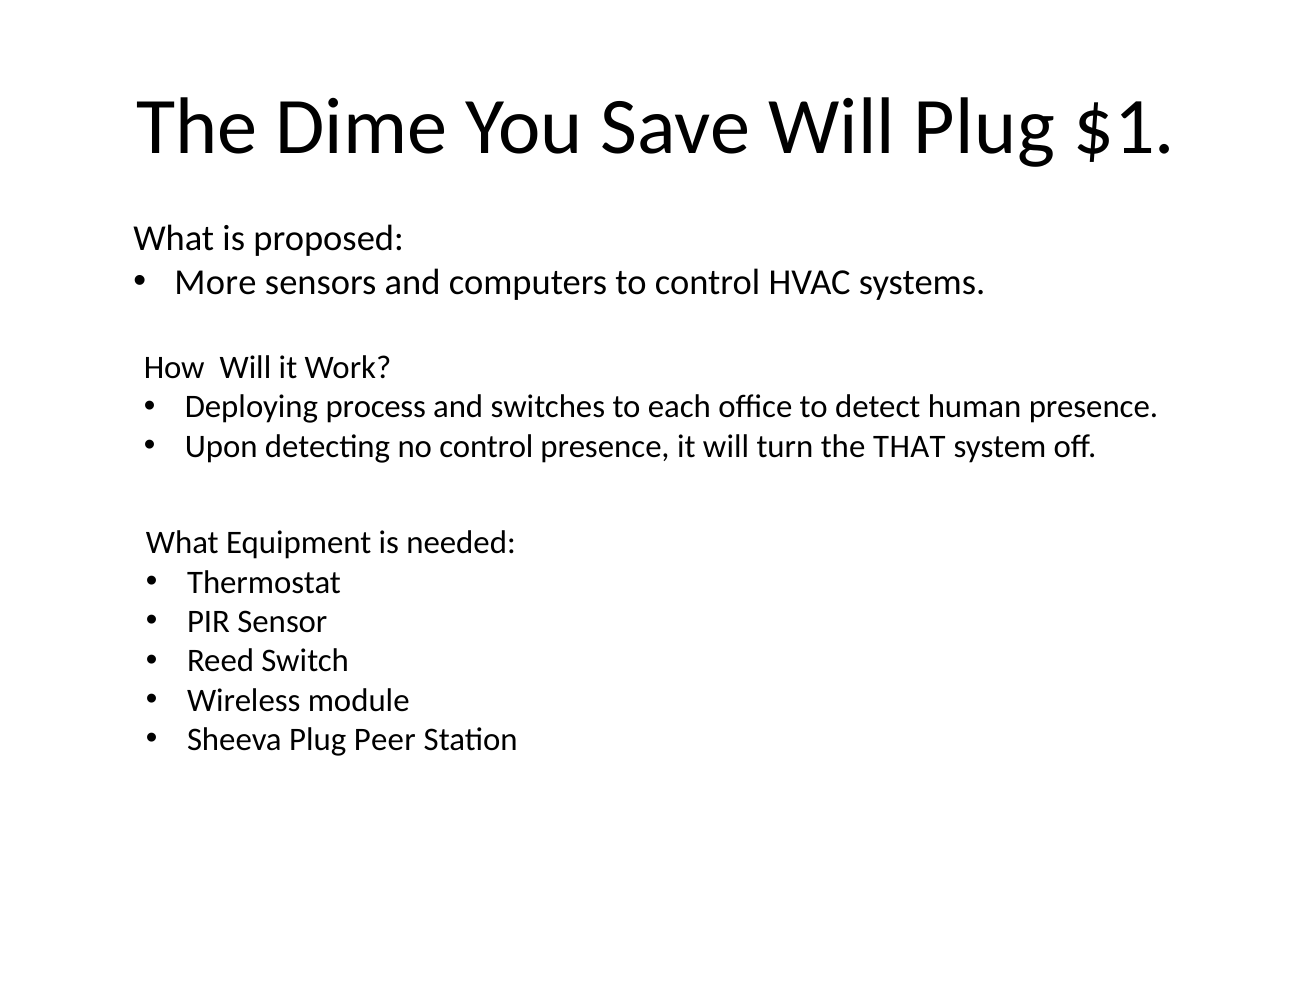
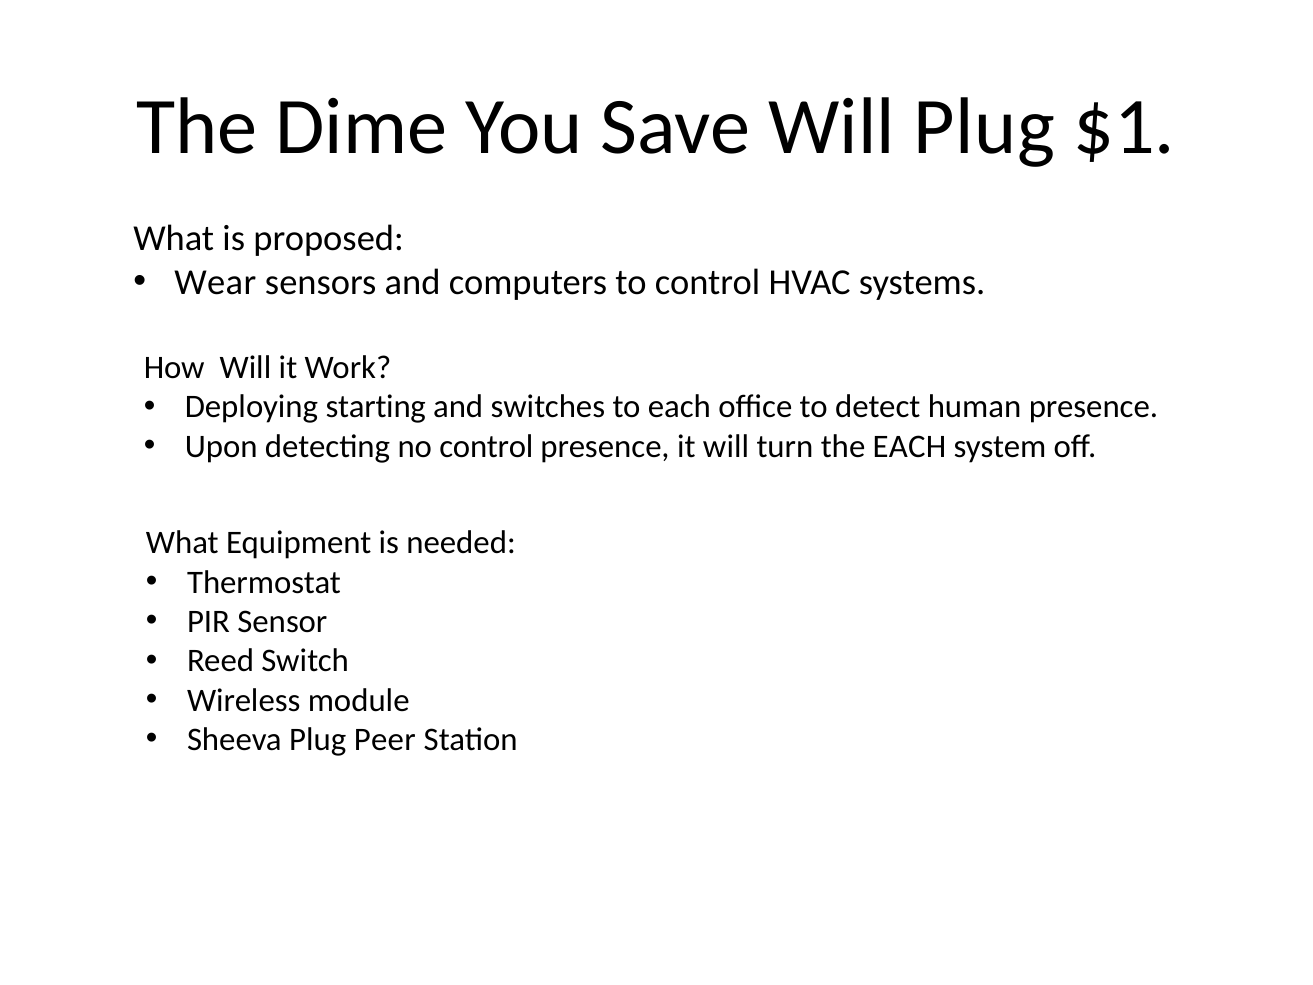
More: More -> Wear (215, 283)
process: process -> starting (376, 407)
the THAT: THAT -> EACH (909, 446)
